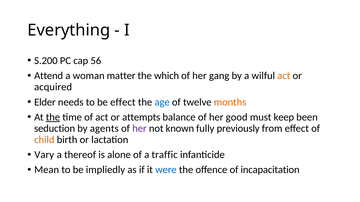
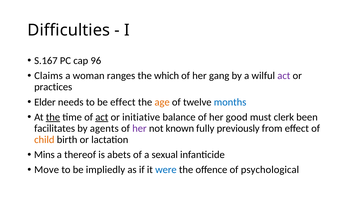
Everything: Everything -> Difficulties (69, 30)
S.200: S.200 -> S.167 (46, 61)
56: 56 -> 96 (96, 61)
Attend: Attend -> Claims (49, 76)
matter: matter -> ranges (121, 76)
act colour: orange -> purple (284, 76)
acquired: acquired -> practices (53, 87)
age colour: blue -> orange (162, 102)
months colour: orange -> blue (230, 102)
act underline: none -> present (102, 117)
attempts: attempts -> initiative (141, 117)
keep: keep -> clerk (284, 117)
seduction: seduction -> facilitates (55, 129)
Vary: Vary -> Mins (44, 155)
alone: alone -> abets (119, 155)
traffic: traffic -> sexual (165, 155)
Mean: Mean -> Move (47, 170)
incapacitation: incapacitation -> psychological (270, 170)
